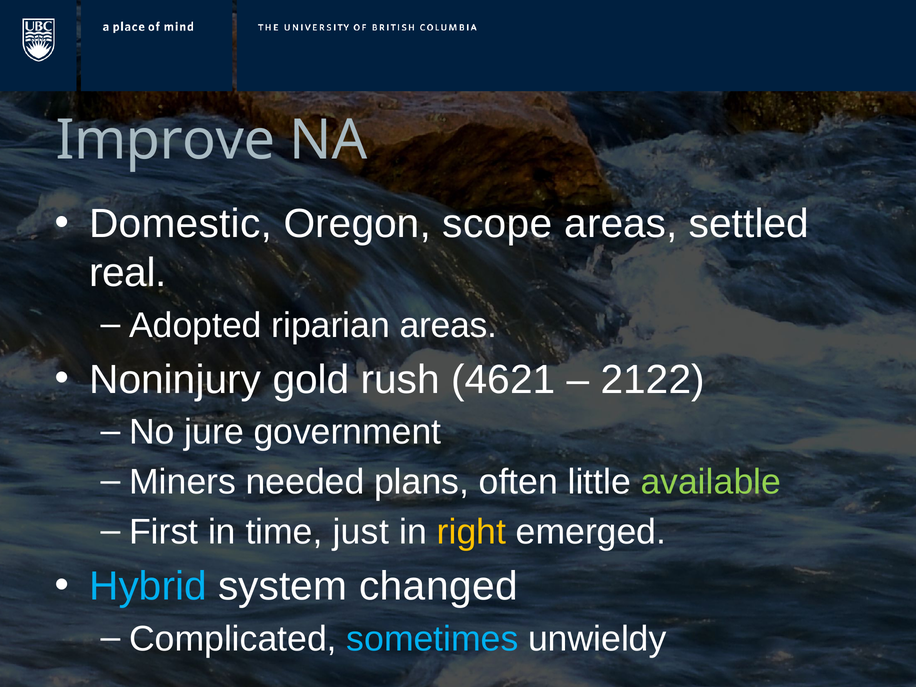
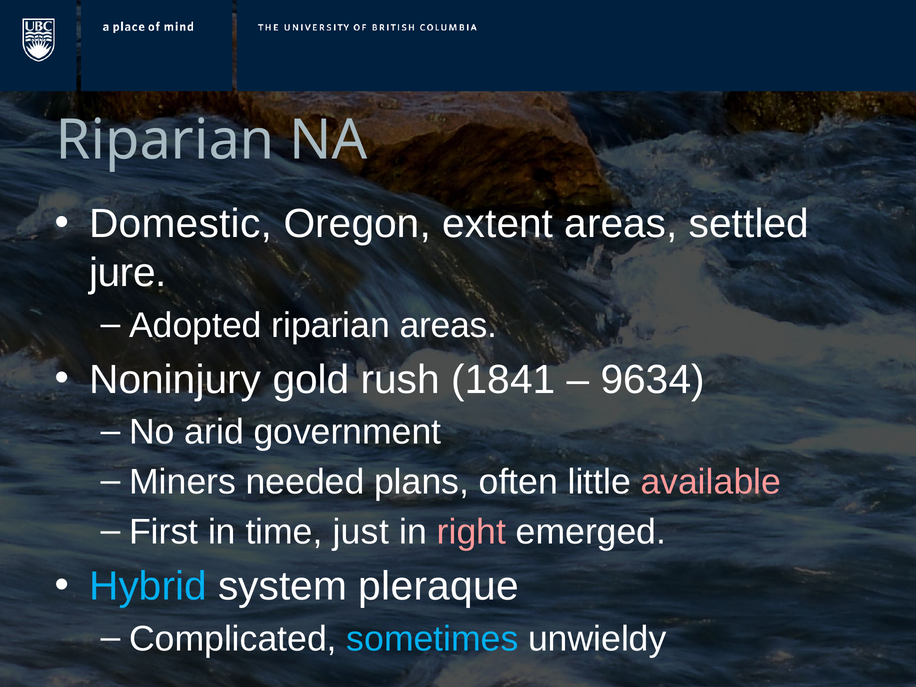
Improve: Improve -> Riparian (165, 140)
scope: scope -> extent (498, 224)
real: real -> jure (128, 273)
4621: 4621 -> 1841 (503, 380)
2122: 2122 -> 9634 (653, 380)
jure: jure -> arid (214, 432)
available colour: light green -> pink (711, 482)
right colour: yellow -> pink (472, 532)
changed: changed -> pleraque (439, 586)
